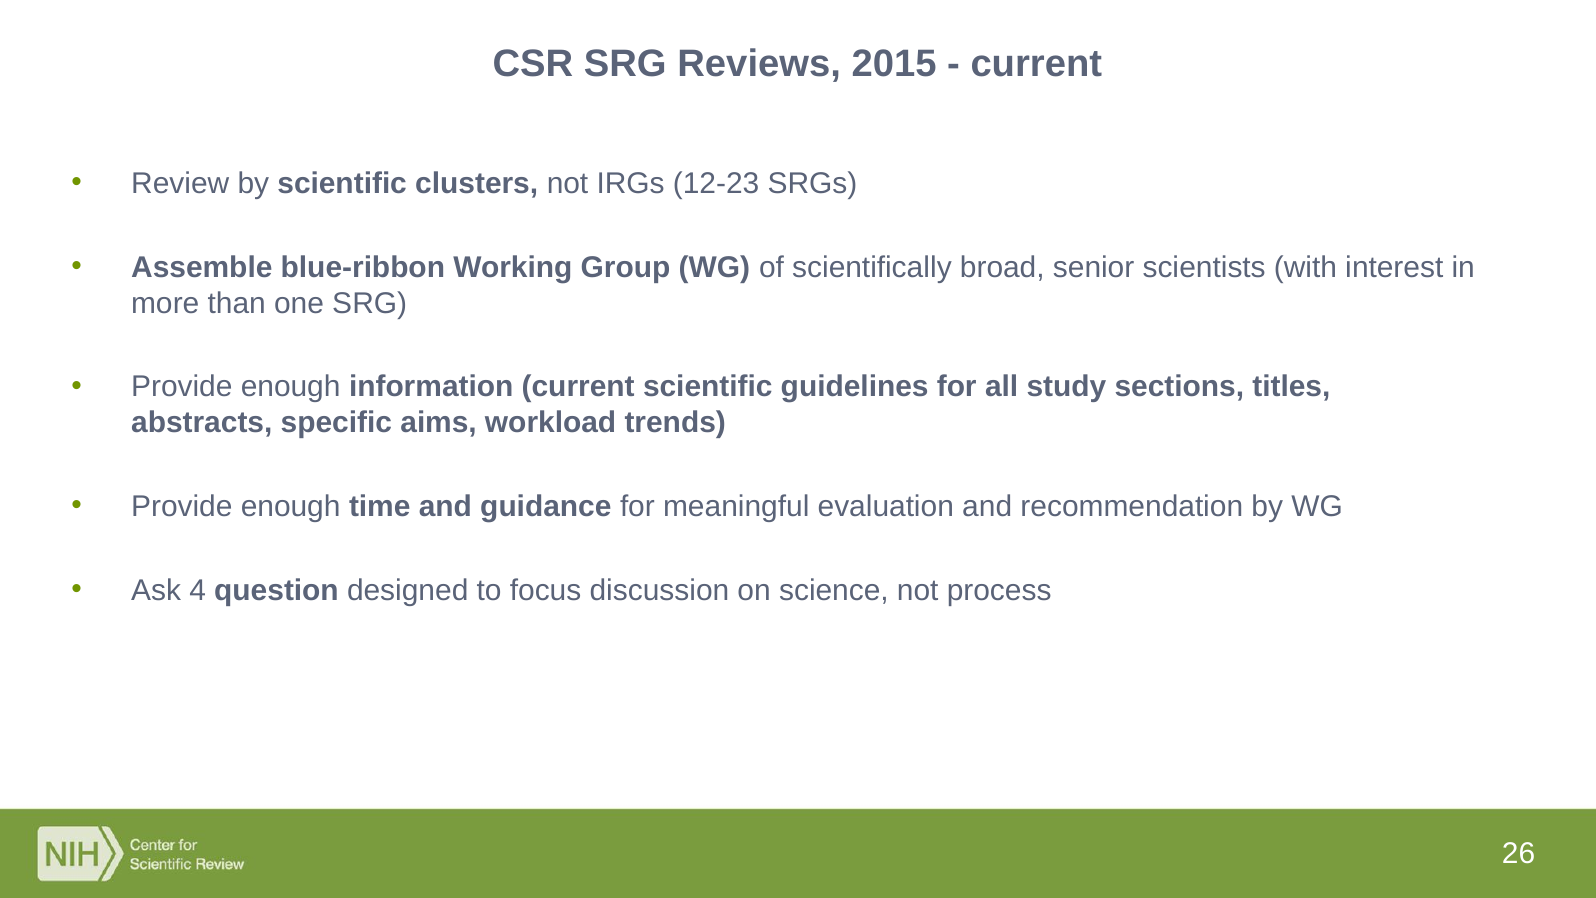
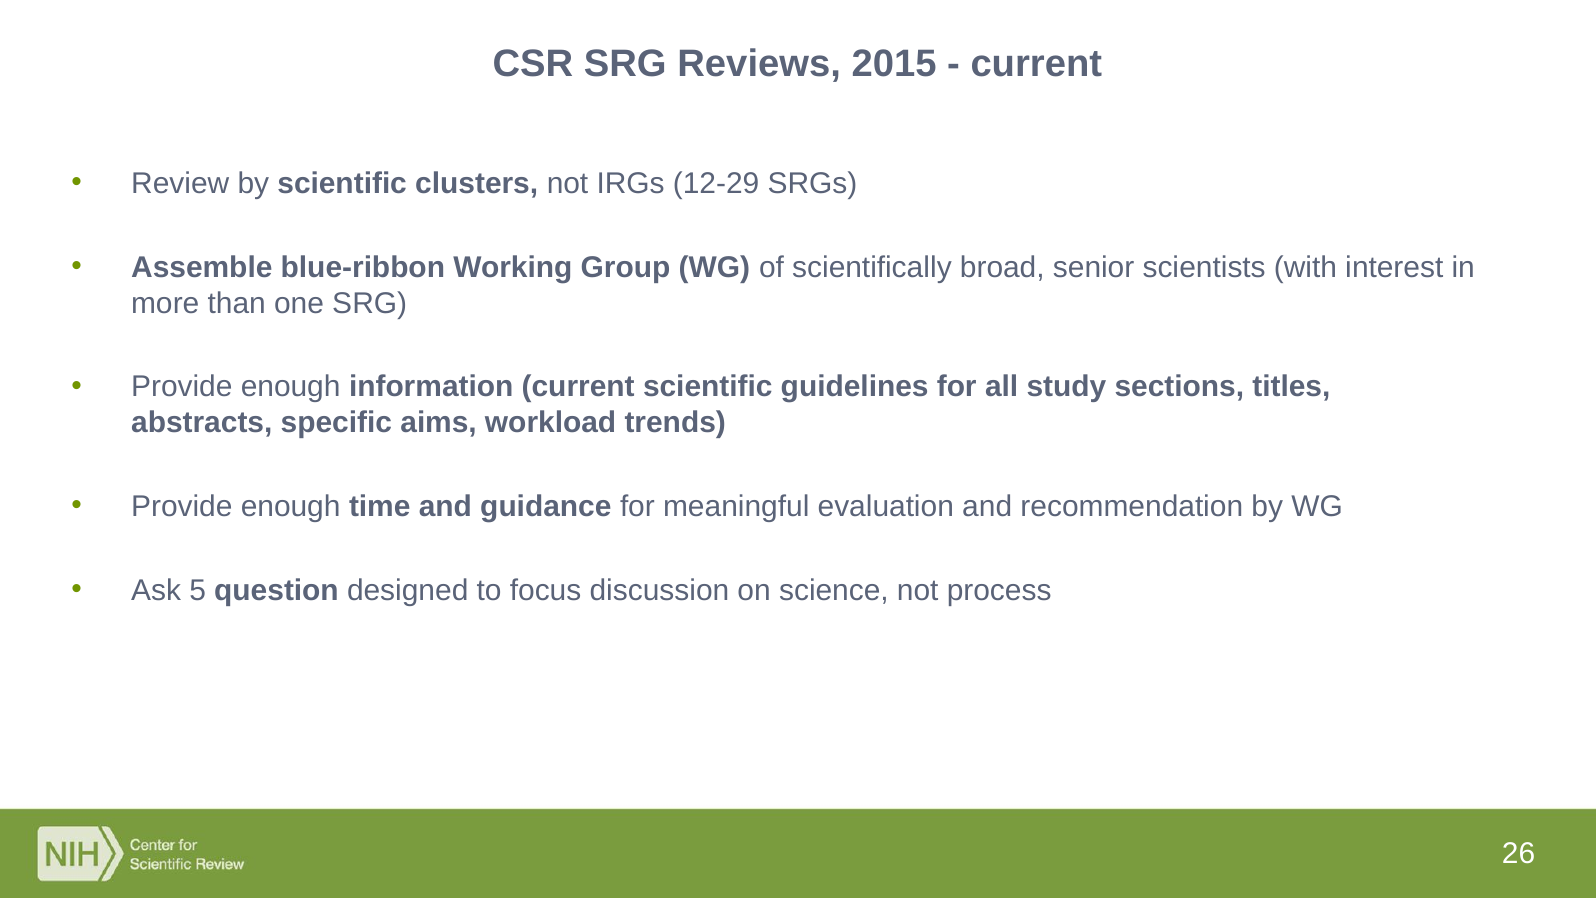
12-23: 12-23 -> 12-29 (716, 183)
4: 4 -> 5 (198, 590)
